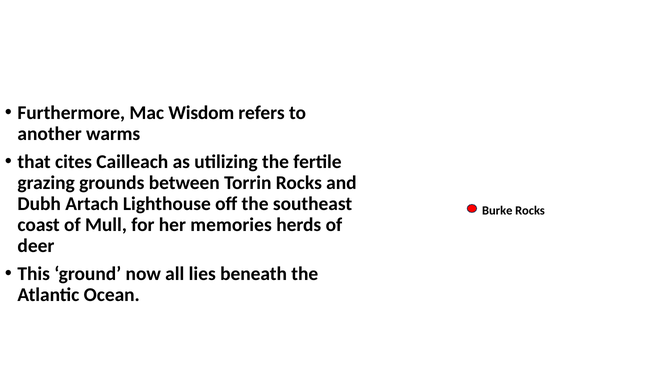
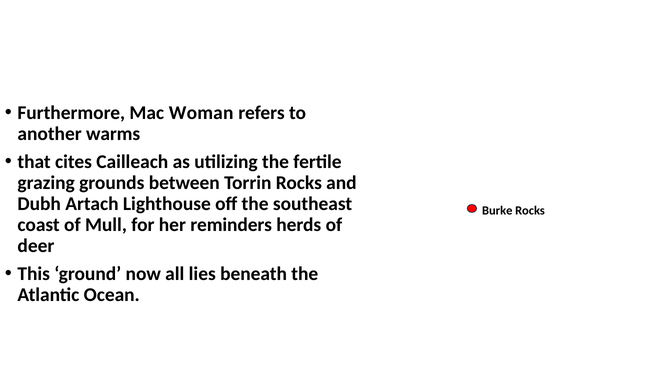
Wisdom: Wisdom -> Woman (201, 113)
memories: memories -> reminders (231, 224)
